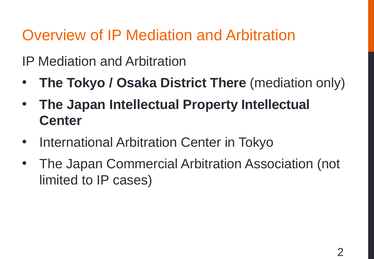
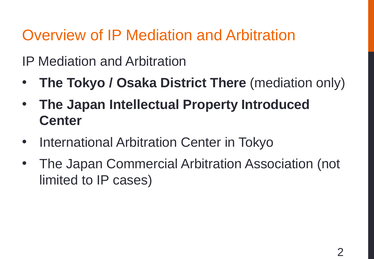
Property Intellectual: Intellectual -> Introduced (276, 105)
